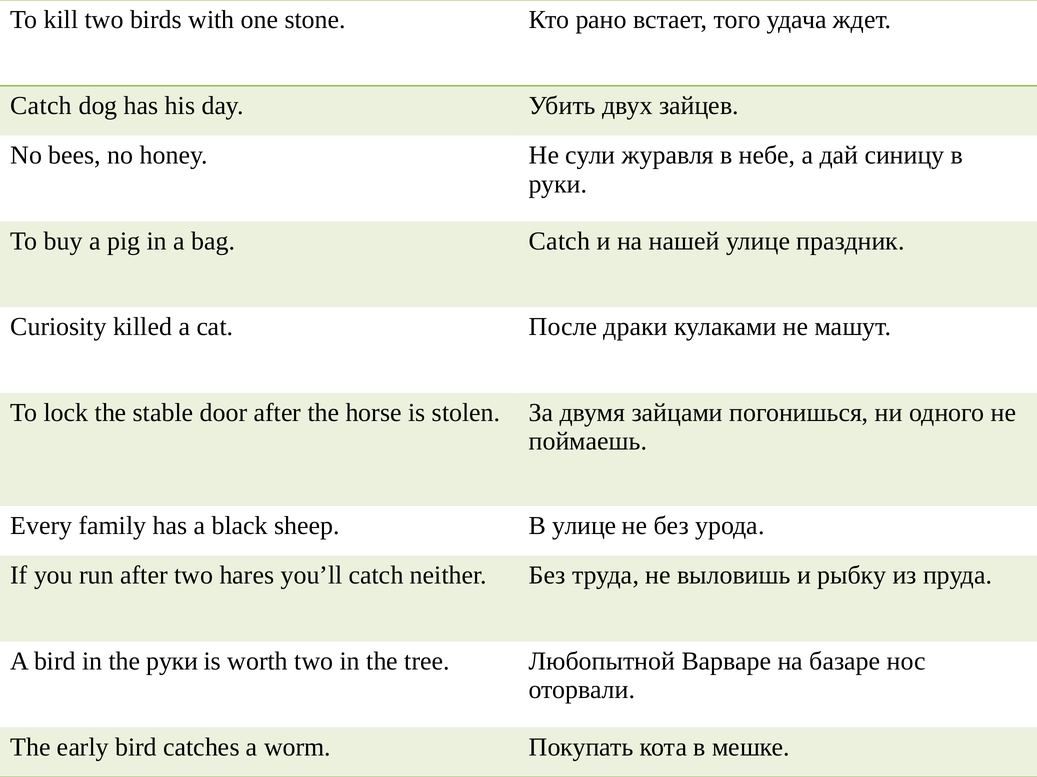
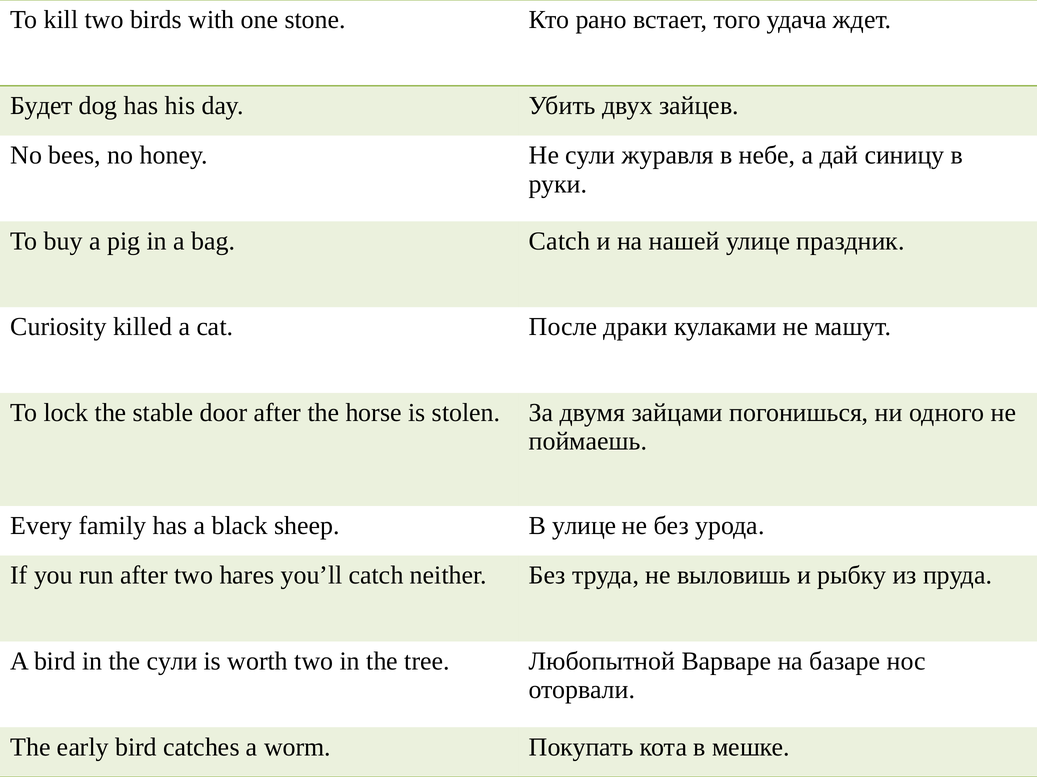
Catch: Catch -> Будет (41, 106)
the руки: руки -> сули (172, 662)
